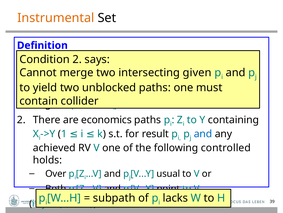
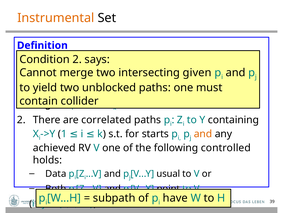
economics: economics -> correlated (106, 119)
result: result -> starts (155, 133)
and colour: blue -> orange (203, 133)
Over: Over -> Data (56, 173)
lacks: lacks -> have (175, 197)
